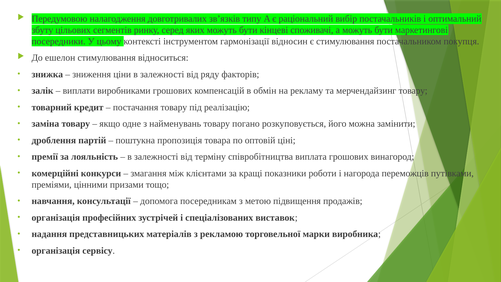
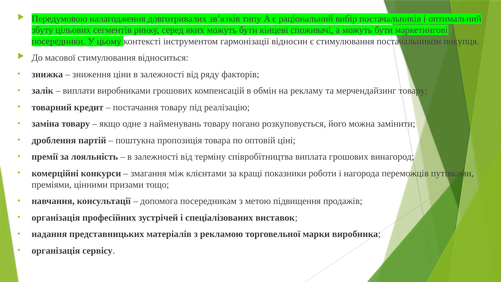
ешелон: ешелон -> масової (60, 58)
